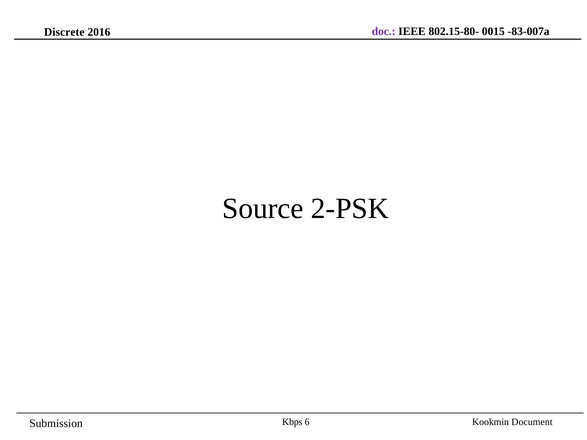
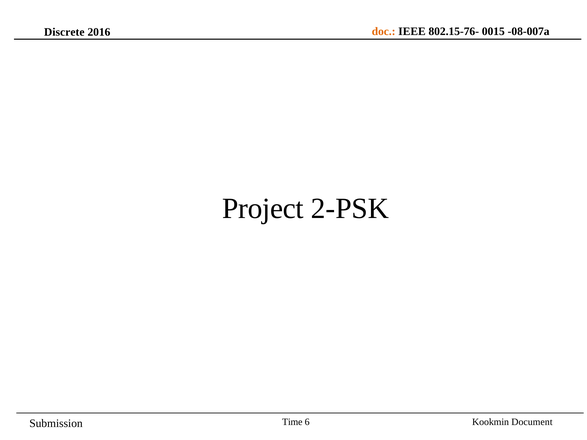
doc colour: purple -> orange (384, 31)
802.15-80-: 802.15-80- -> 802.15-76- (454, 31)
-83-007a: -83-007a -> -08-007a (529, 31)
Source: Source -> Project (263, 209)
Kbps: Kbps -> Time (292, 422)
